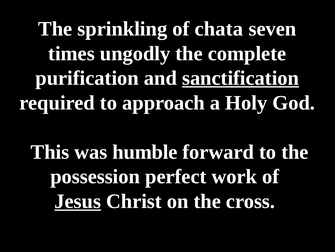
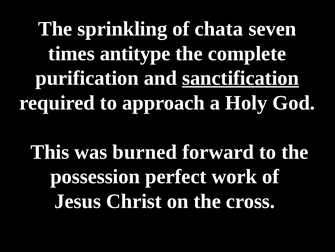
ungodly: ungodly -> antitype (135, 53)
humble: humble -> burned (145, 152)
Jesus underline: present -> none (78, 201)
